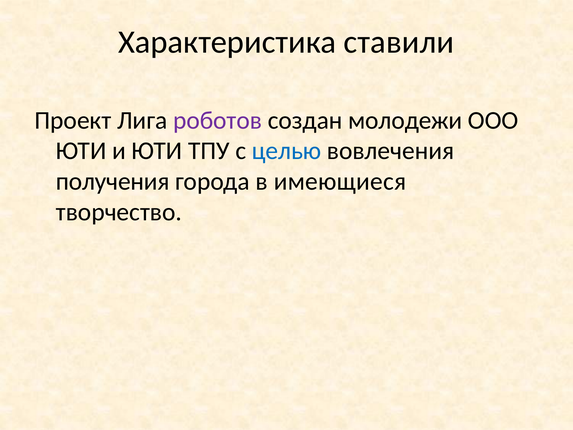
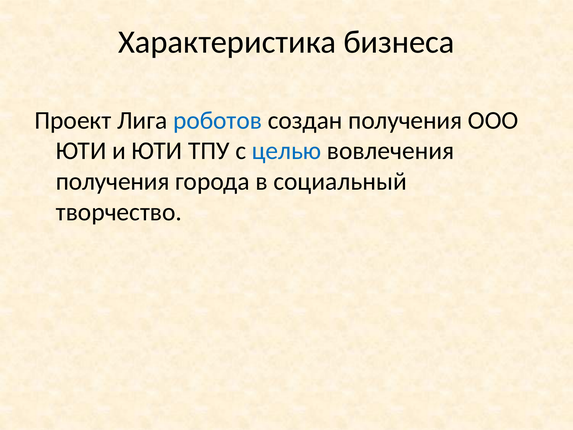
ставили: ставили -> бизнеса (399, 42)
роботов colour: purple -> blue (218, 120)
создан молодежи: молодежи -> получения (405, 120)
имеющиеся: имеющиеся -> социальный (340, 181)
